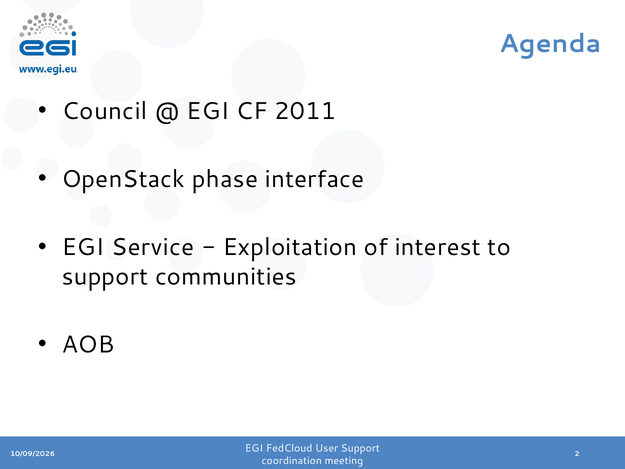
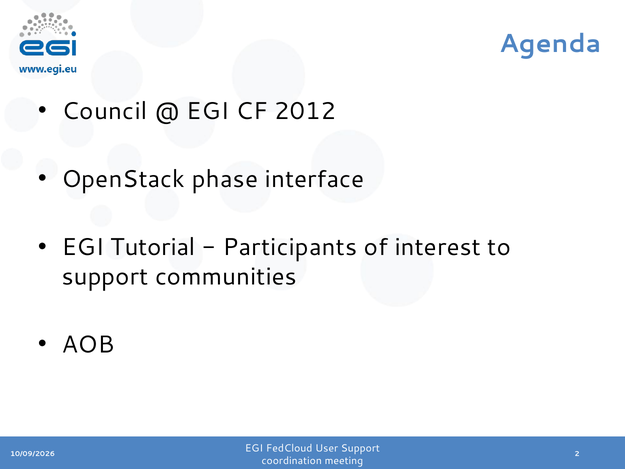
2011: 2011 -> 2012 (305, 111)
Service: Service -> Tutorial (153, 247)
Exploitation: Exploitation -> Participants (290, 247)
